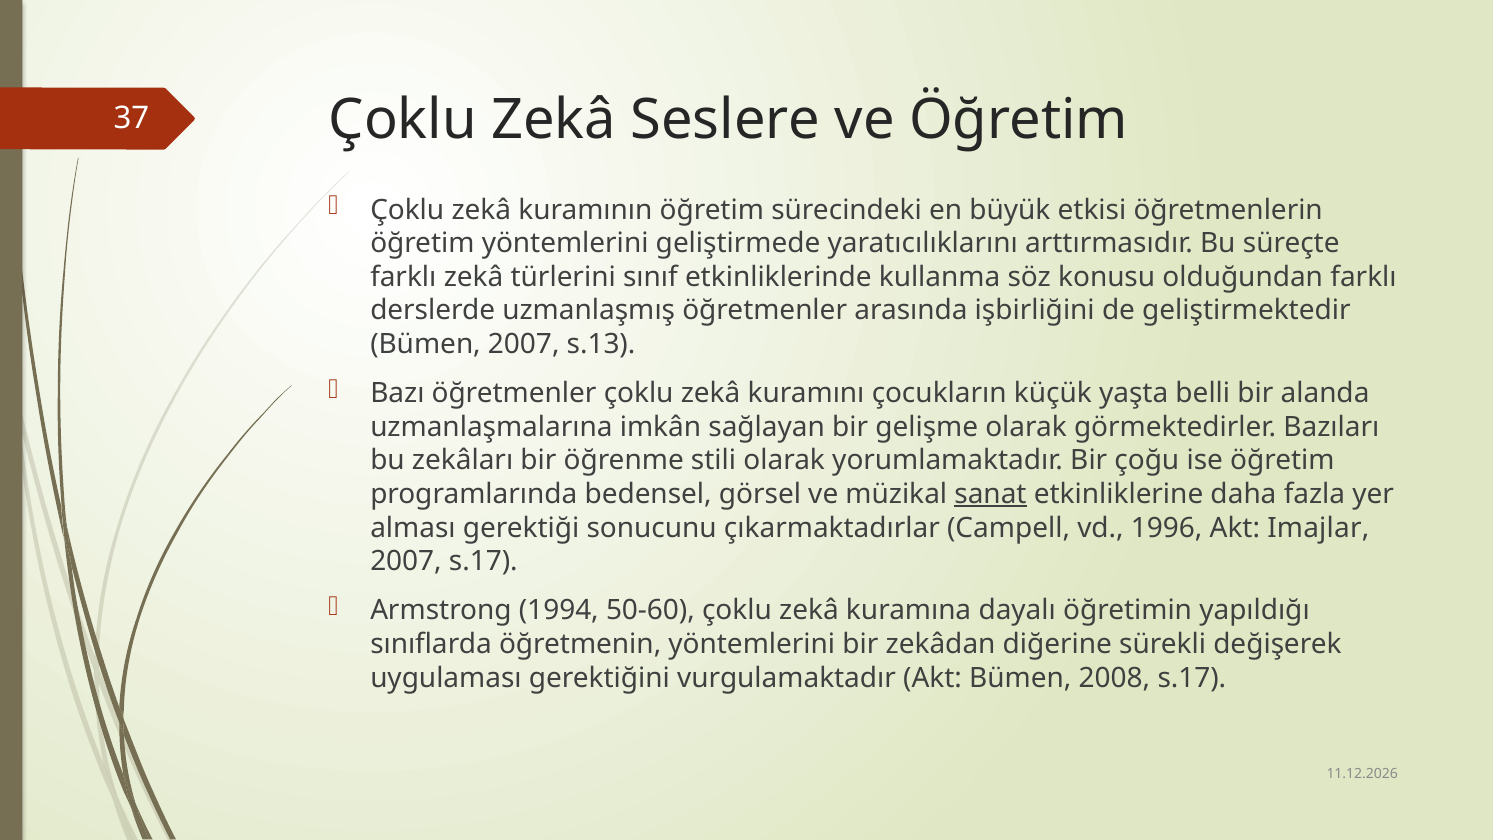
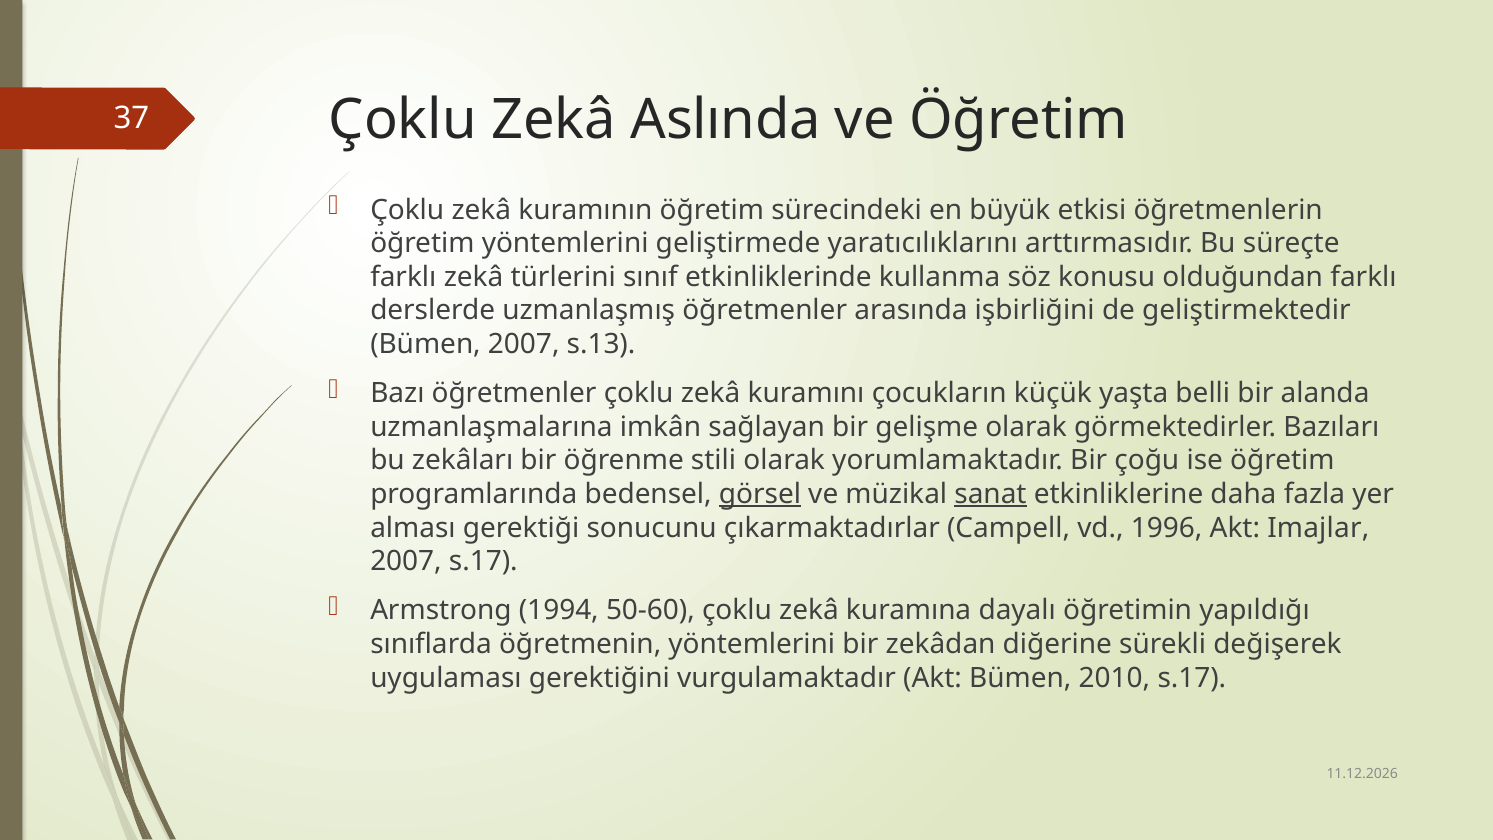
Seslere: Seslere -> Aslında (726, 120)
görsel underline: none -> present (760, 494)
2008: 2008 -> 2010 (1114, 678)
